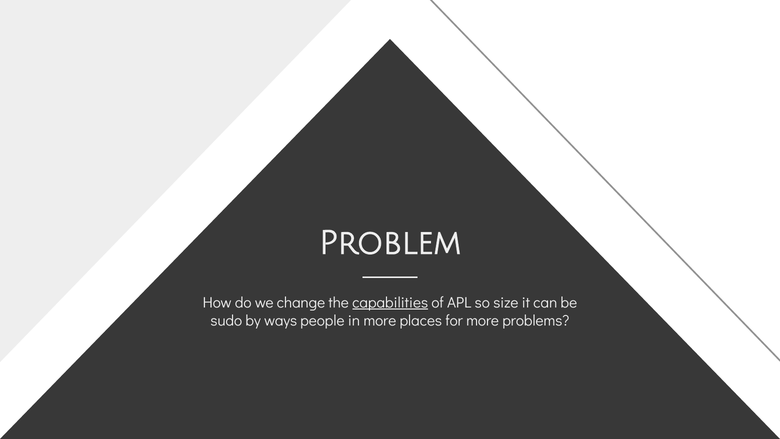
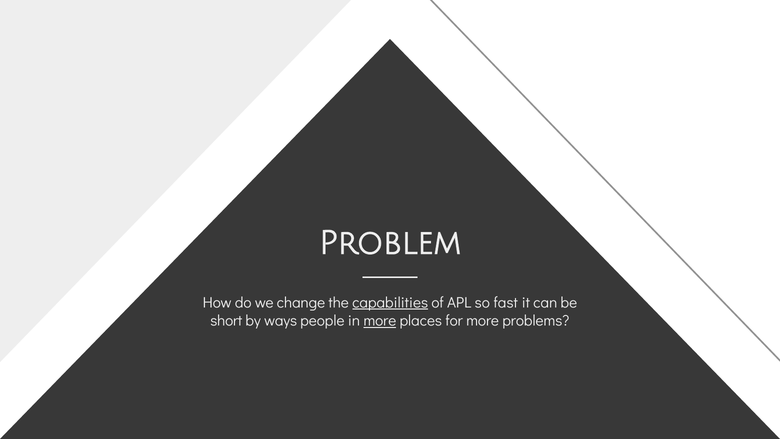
size: size -> fast (506, 302)
sudo: sudo -> short (226, 321)
more underline: none -> present (380, 321)
